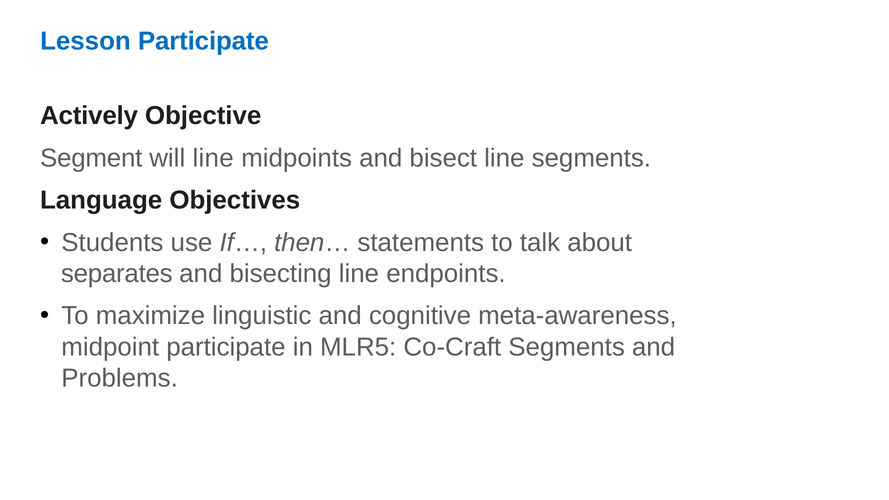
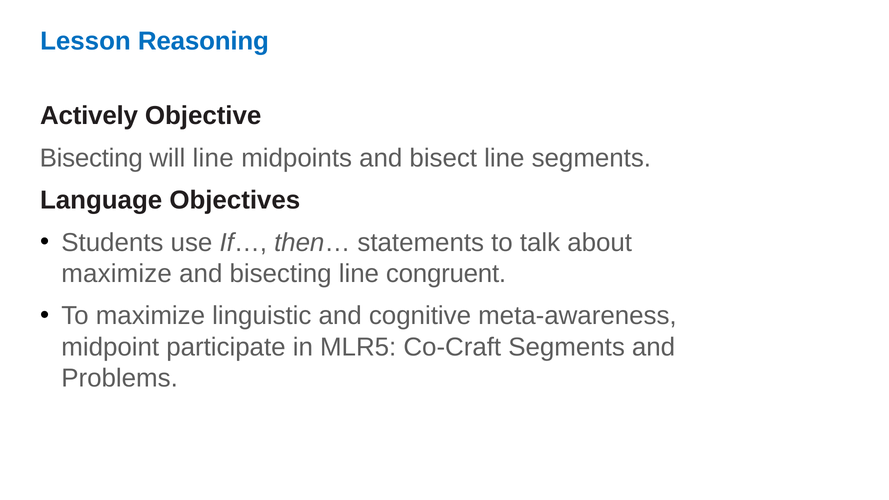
Lesson Participate: Participate -> Reasoning (203, 41)
Segment: Segment -> Bisecting (91, 158)
separates: separates -> maximize (117, 274)
endpoints: endpoints -> congruent (446, 274)
